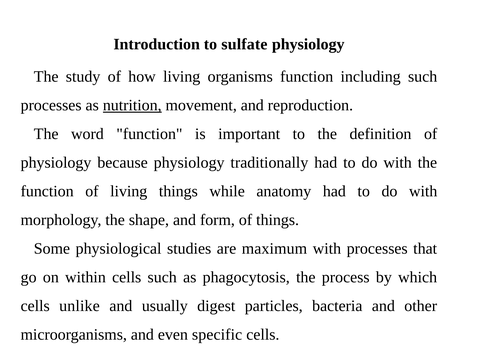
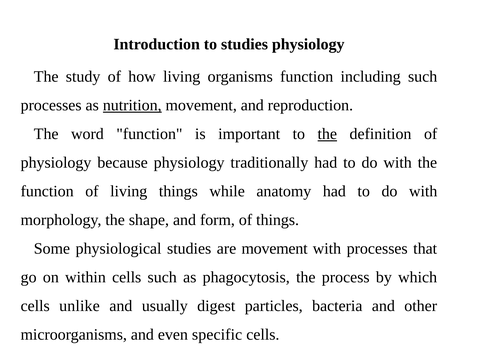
to sulfate: sulfate -> studies (245, 44)
the underline: none -> present (327, 134)
are maximum: maximum -> movement (275, 249)
